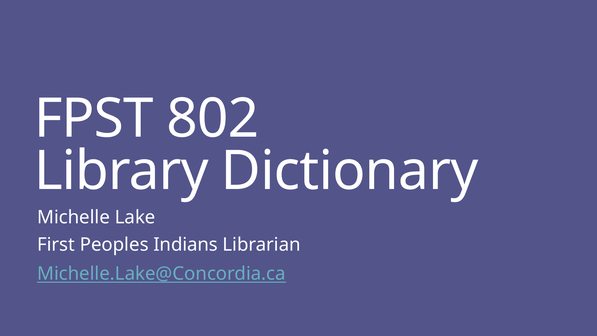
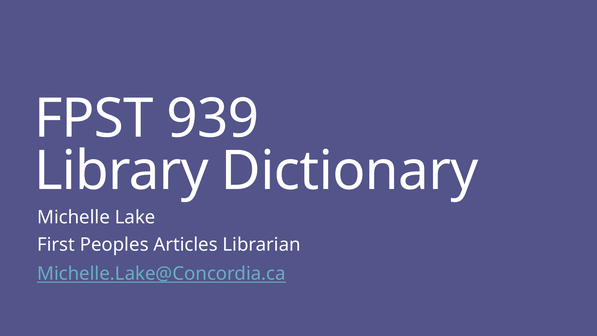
802: 802 -> 939 (213, 119)
Indians: Indians -> Articles (186, 244)
